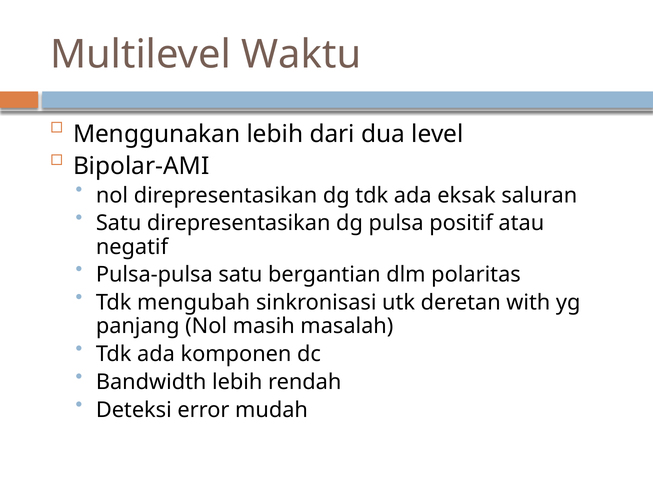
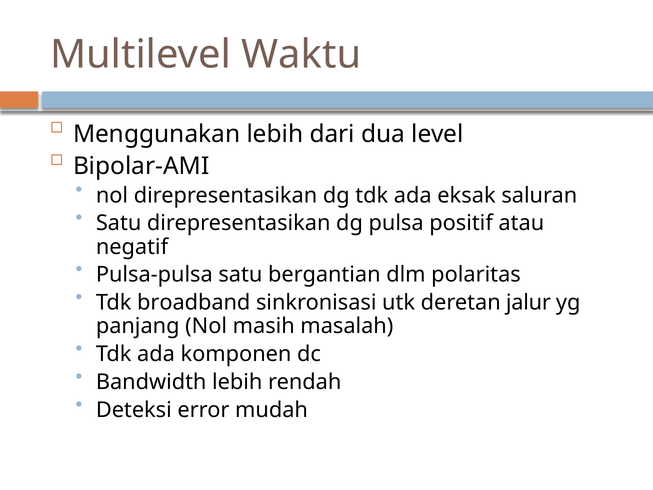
mengubah: mengubah -> broadband (194, 303)
with: with -> jalur (528, 303)
